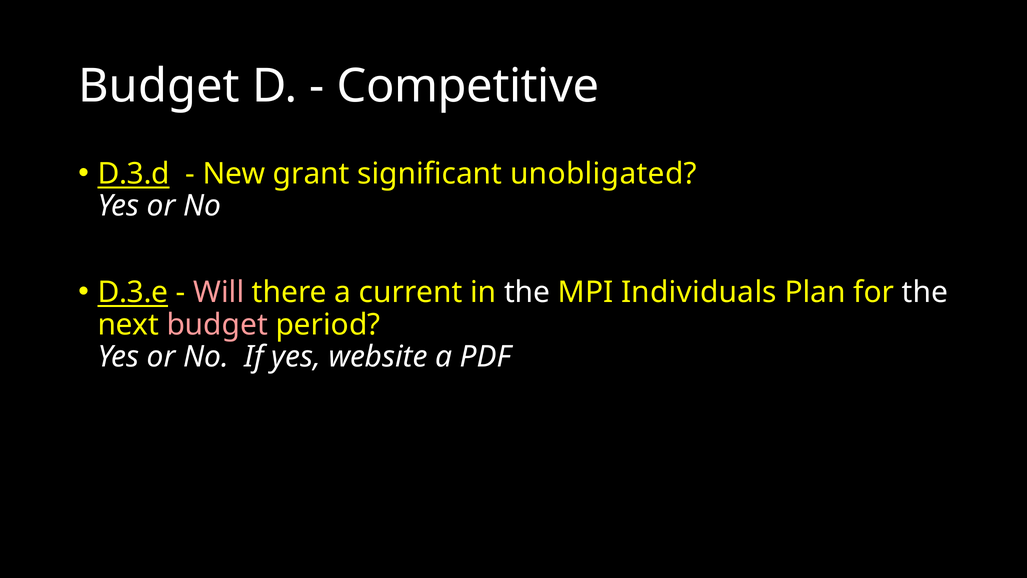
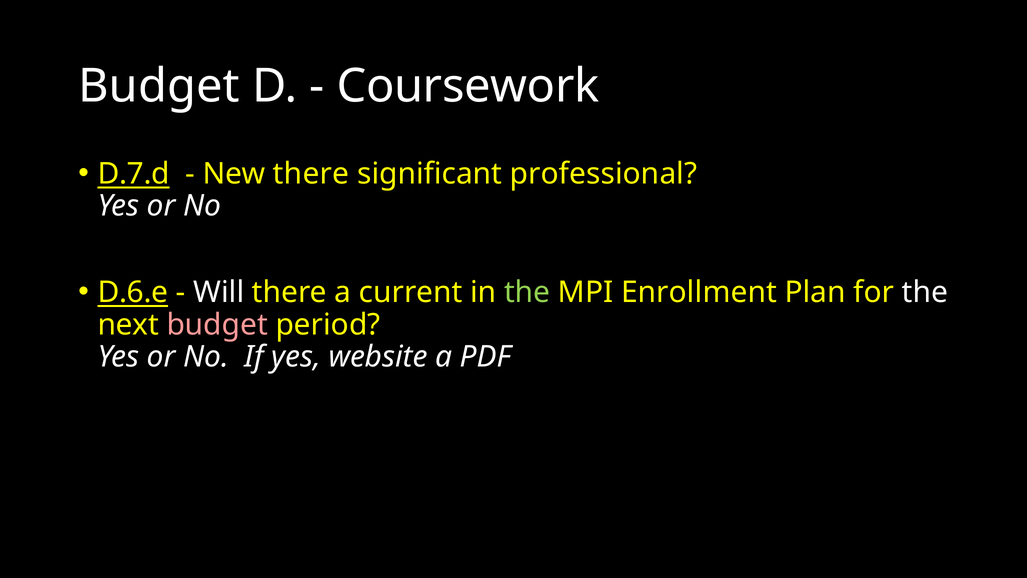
Competitive: Competitive -> Coursework (468, 86)
D.3.d: D.3.d -> D.7.d (134, 174)
New grant: grant -> there (311, 174)
unobligated: unobligated -> professional (604, 174)
D.3.e: D.3.e -> D.6.e (133, 292)
Will colour: pink -> white (219, 292)
the colour: white -> light green (527, 292)
Individuals: Individuals -> Enrollment (699, 292)
